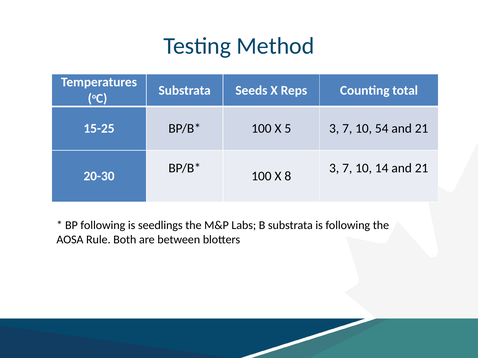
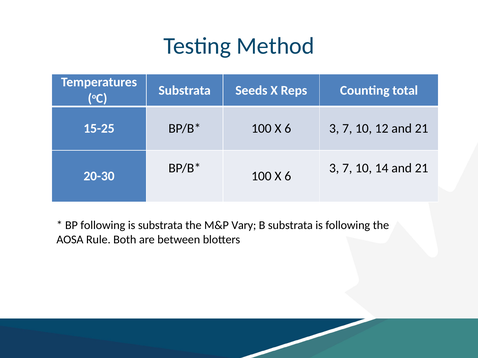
5: 5 -> 6 (288, 129)
54: 54 -> 12 (382, 129)
8: 8 -> 6 (288, 176)
is seedlings: seedlings -> substrata (160, 225)
Labs: Labs -> Vary (244, 225)
